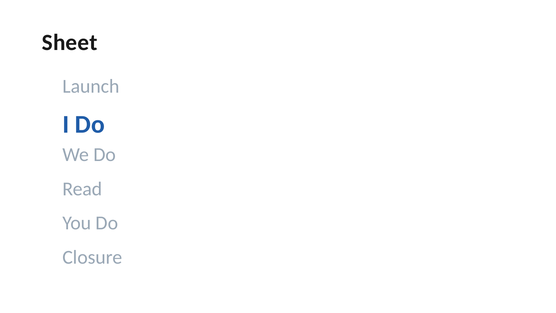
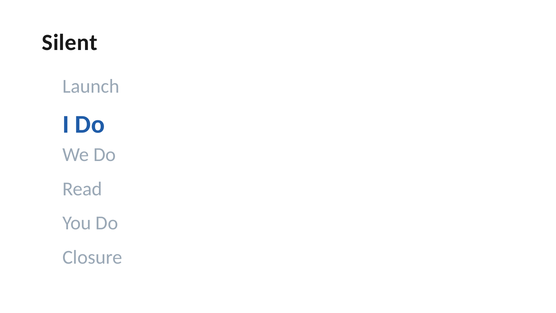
Sheet: Sheet -> Silent (70, 43)
